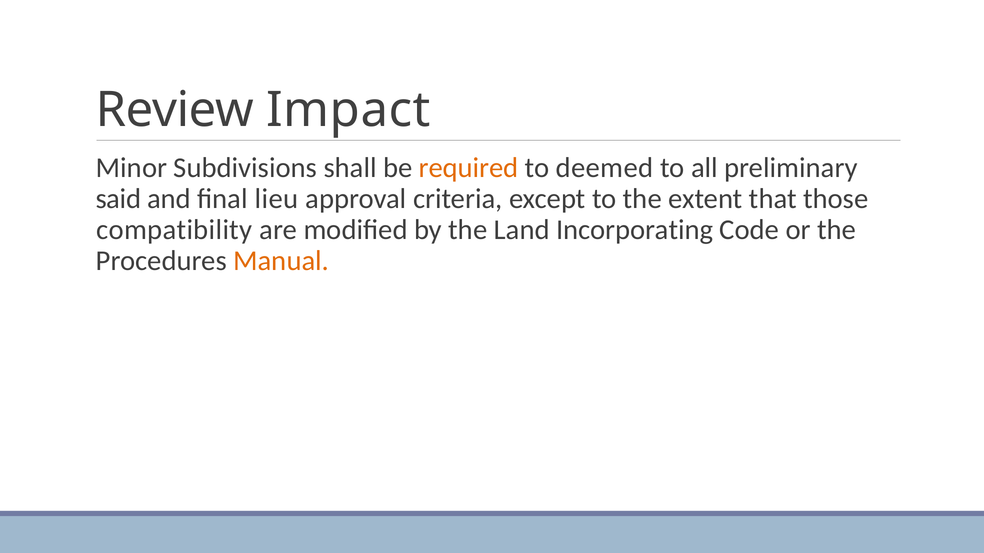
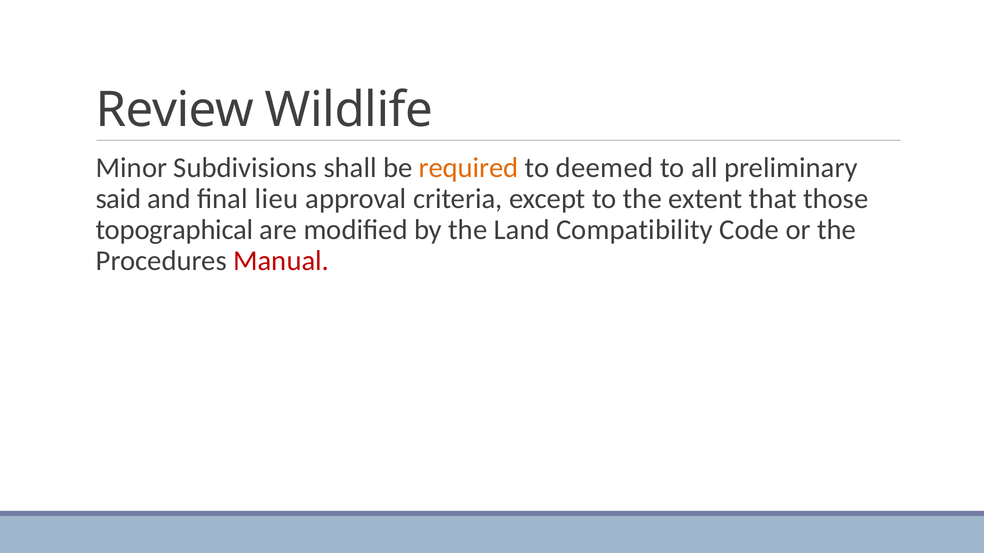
Impact: Impact -> Wildlife (349, 110)
compatibility: compatibility -> topographical (175, 230)
Incorporating: Incorporating -> Compatibility (634, 230)
Manual colour: orange -> red (281, 261)
